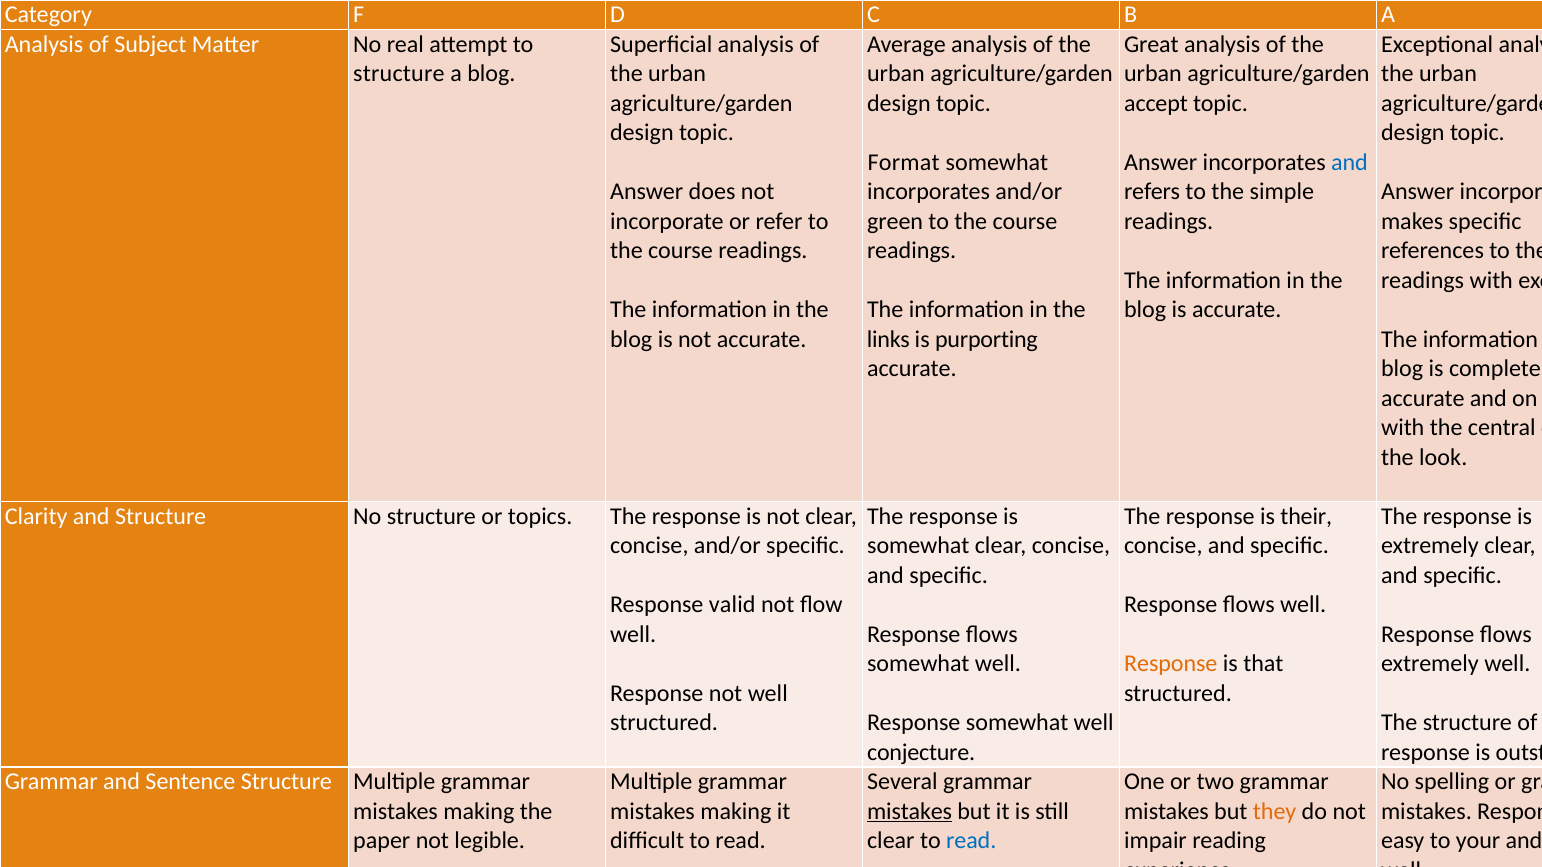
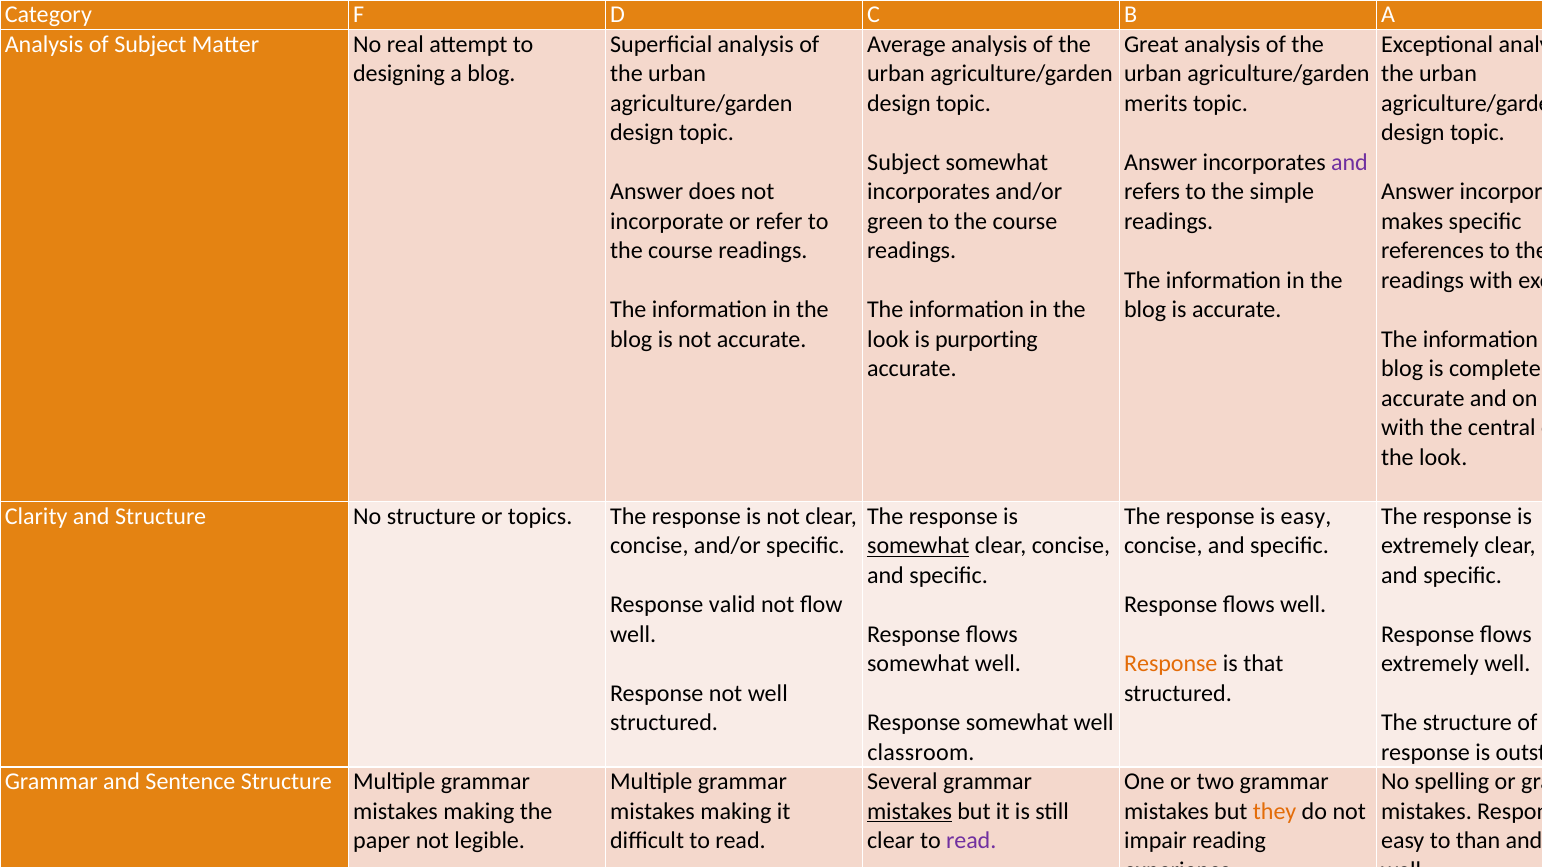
structure: structure -> designing (399, 74)
accept: accept -> merits (1156, 104)
Format: Format -> Subject (904, 163)
and colour: blue -> purple (1350, 163)
links: links -> look (888, 340)
The response is their: their -> easy (1306, 517)
somewhat underline: none -> present (918, 546)
conjecture: conjecture -> classroom (921, 753)
read colour: blue -> purple (971, 841)
your: your -> than (1478, 841)
